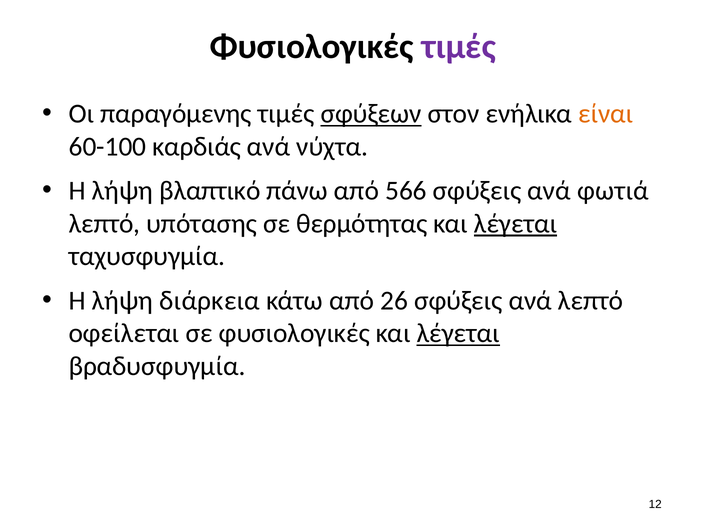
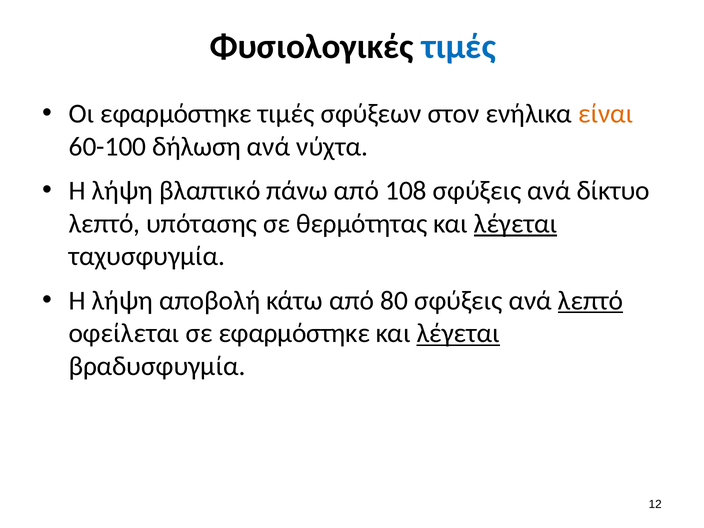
τιμές colour: purple -> blue (459, 46)
Οι παραγόμενης: παραγόμενης -> εφαρμόστηκε (176, 114)
σφύξεων underline: present -> none (371, 114)
καρδιάς: καρδιάς -> δήλωση (197, 147)
566: 566 -> 108 (406, 191)
φωτιά: φωτιά -> δίκτυο (613, 191)
διάρκεια: διάρκεια -> αποβολή (210, 301)
26: 26 -> 80 (394, 301)
λεπτό underline: none -> present (591, 301)
σε φυσιολογικές: φυσιολογικές -> εφαρμόστηκε (294, 333)
